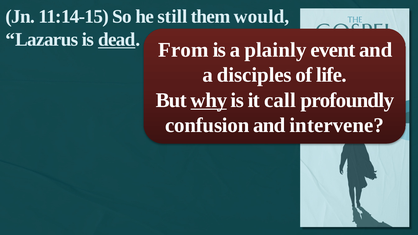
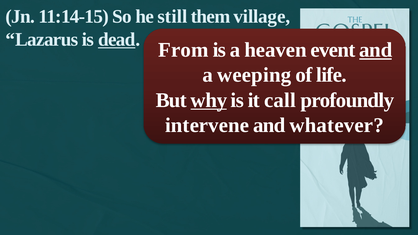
would: would -> village (262, 16)
plainly: plainly -> heaven (275, 50)
and underline: none -> present (376, 50)
disciples: disciples -> weeping (254, 75)
confusion: confusion -> intervene (207, 125)
intervene: intervene -> whatever (337, 125)
